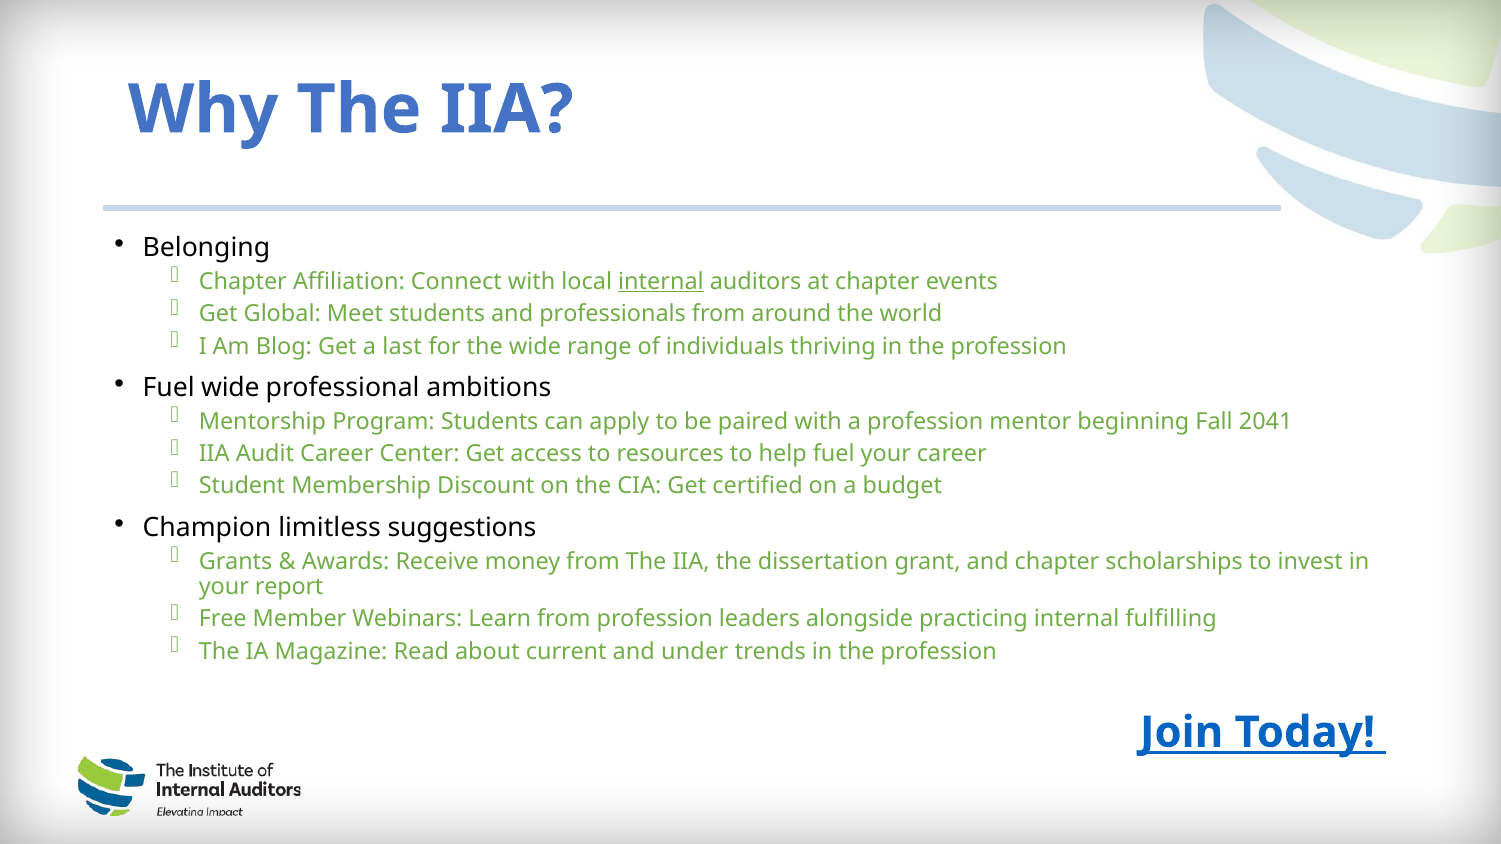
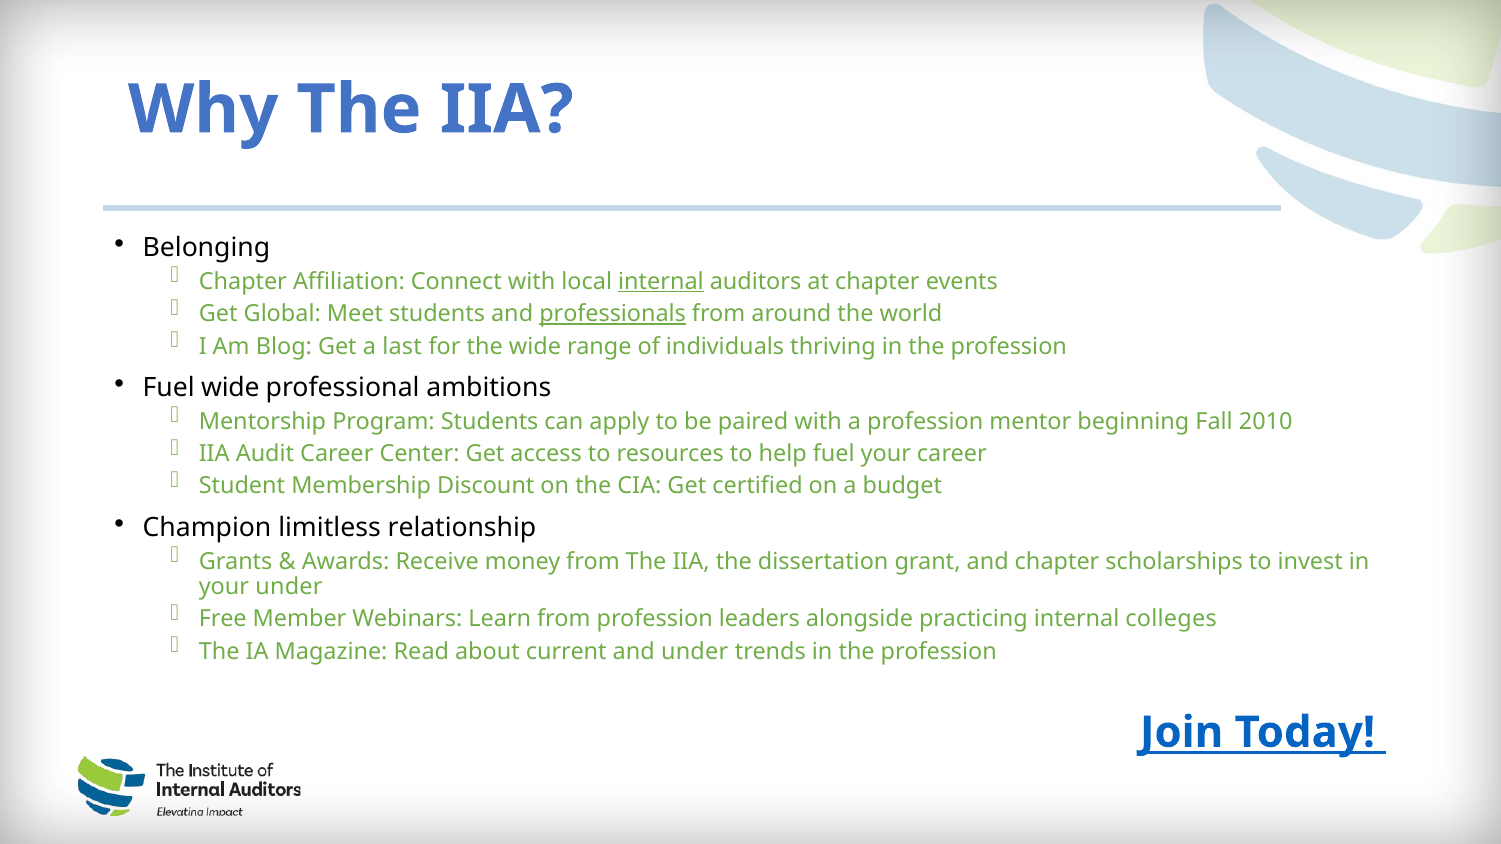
professionals underline: none -> present (613, 314)
2041: 2041 -> 2010 (1266, 422)
suggestions: suggestions -> relationship (462, 528)
your report: report -> under (289, 587)
fulfilling: fulfilling -> colleges (1171, 619)
